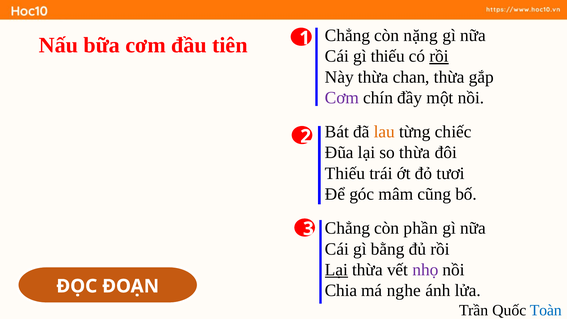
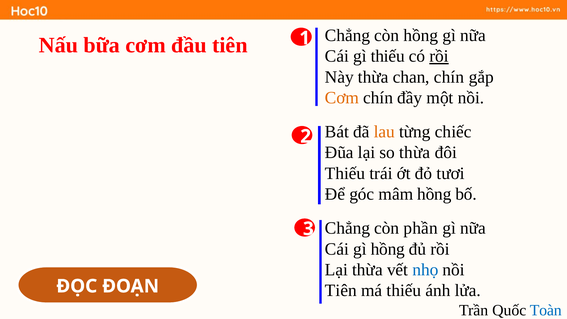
còn nặng: nặng -> hồng (421, 35)
chan thừa: thừa -> chín (449, 77)
Cơm colour: purple -> orange (342, 98)
mâm cũng: cũng -> hồng (434, 194)
gì bằng: bằng -> hồng (388, 249)
Lại underline: present -> none (336, 270)
nhọ colour: purple -> blue (425, 270)
Chia: Chia -> Tiên (341, 291)
má nghe: nghe -> thiếu (404, 291)
